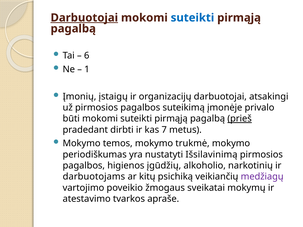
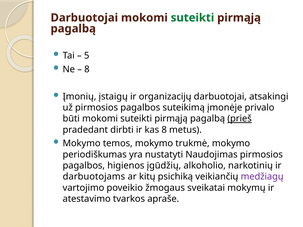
Darbuotojai underline: present -> none (84, 18)
suteikti colour: blue -> green (192, 18)
6: 6 -> 5 (87, 56)
1: 1 -> 8 (87, 69)
kas 7: 7 -> 8 (164, 130)
Išsilavinimą: Išsilavinimą -> Naudojimas (212, 155)
